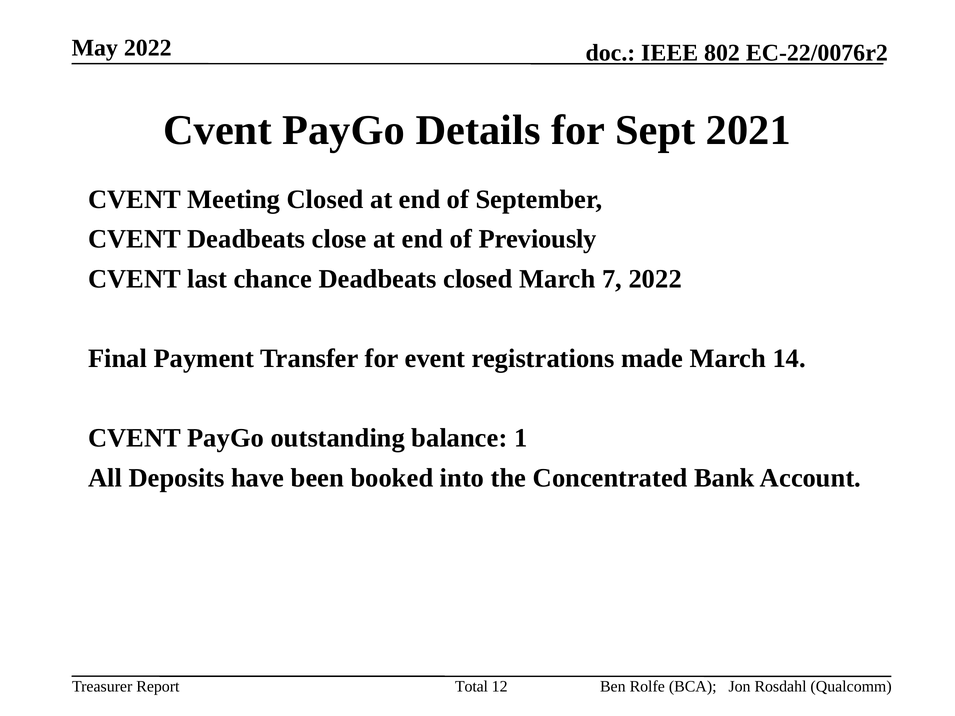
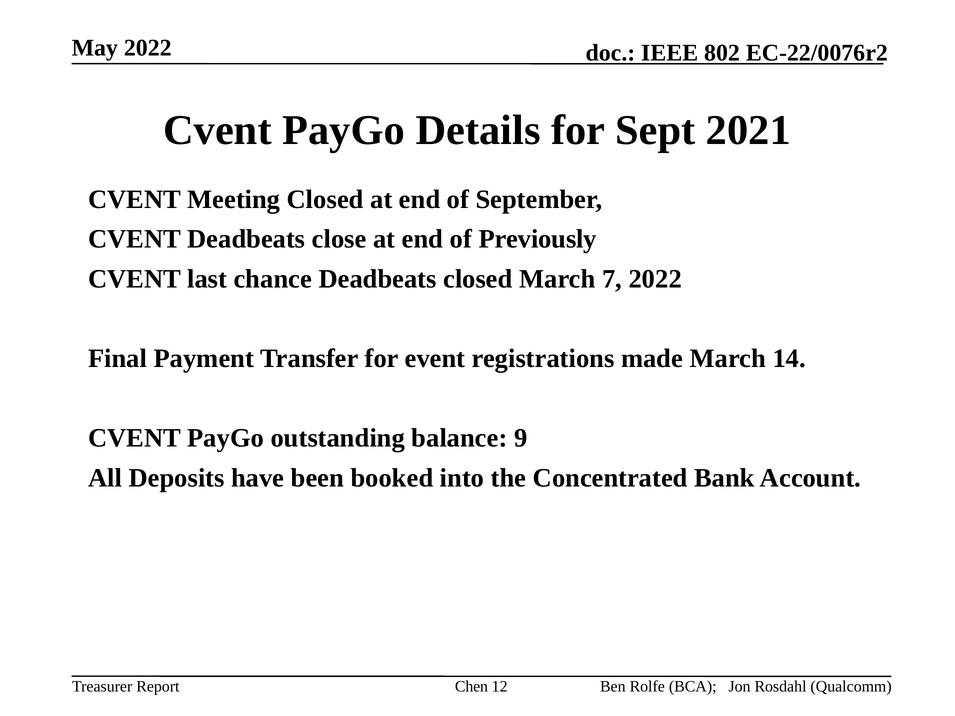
1: 1 -> 9 (521, 438)
Total: Total -> Chen (471, 687)
